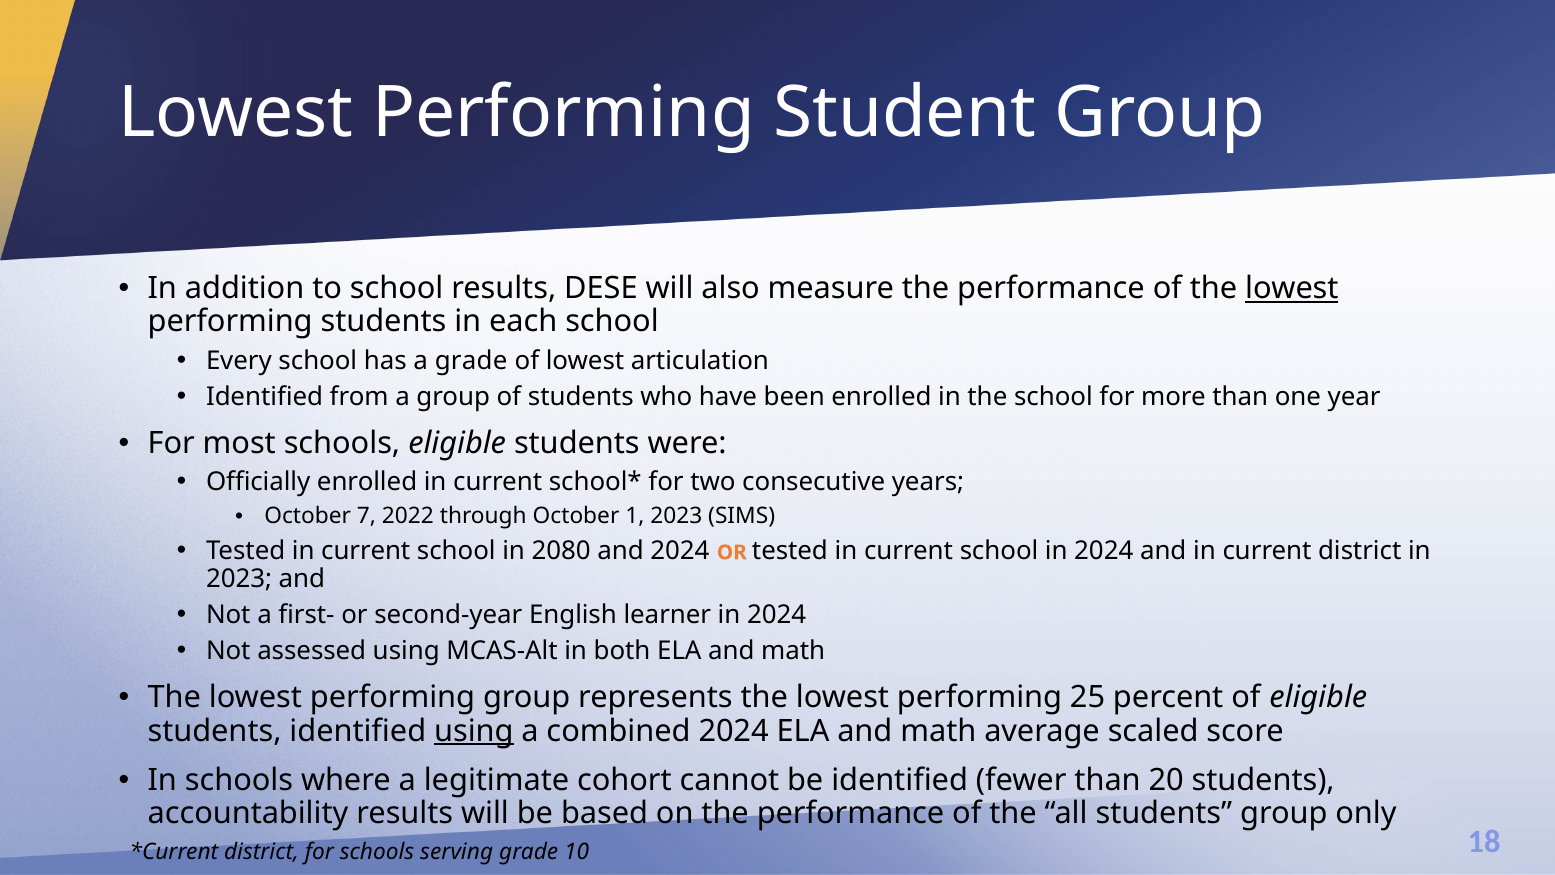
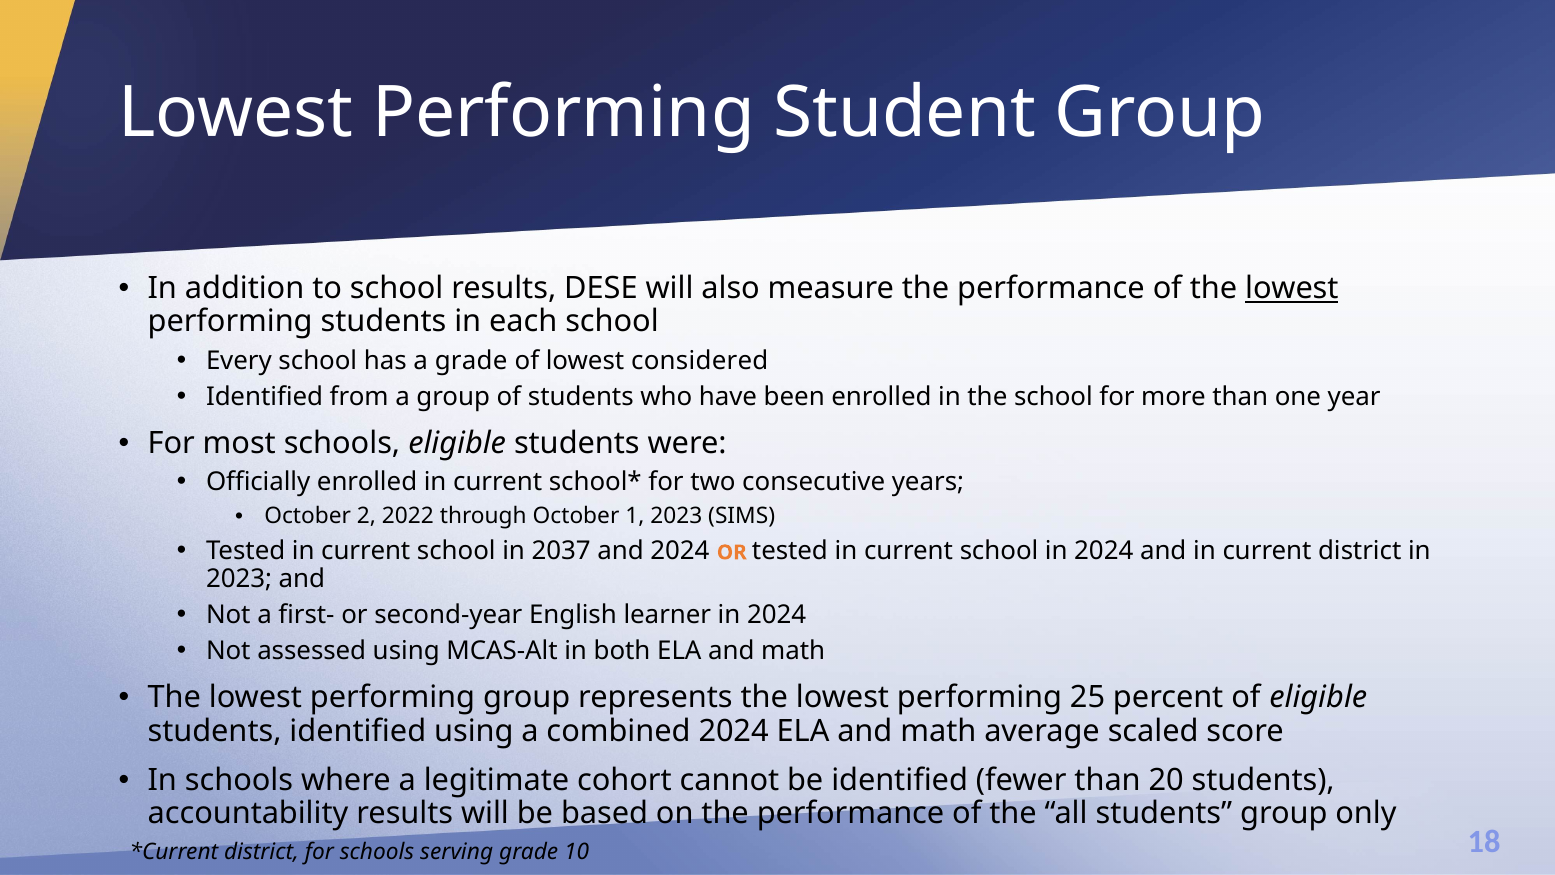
articulation: articulation -> considered (700, 360)
7: 7 -> 2 (367, 516)
2080: 2080 -> 2037 (561, 551)
using underline: present -> none (474, 731)
